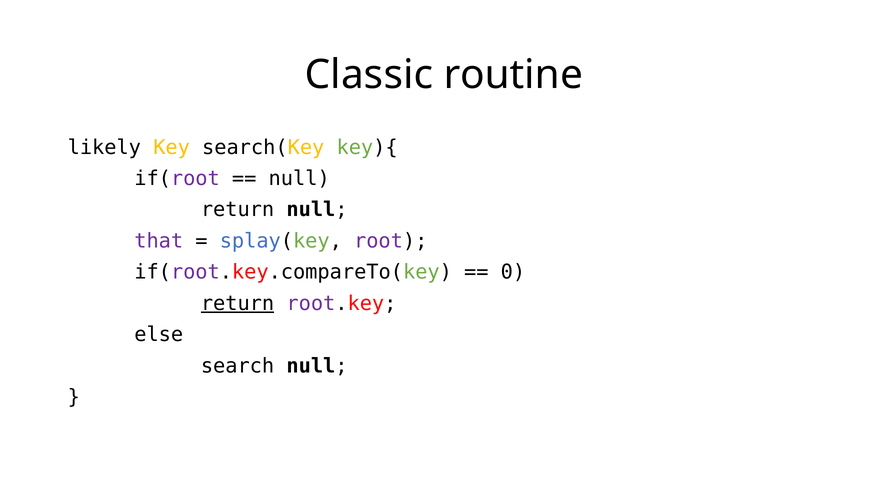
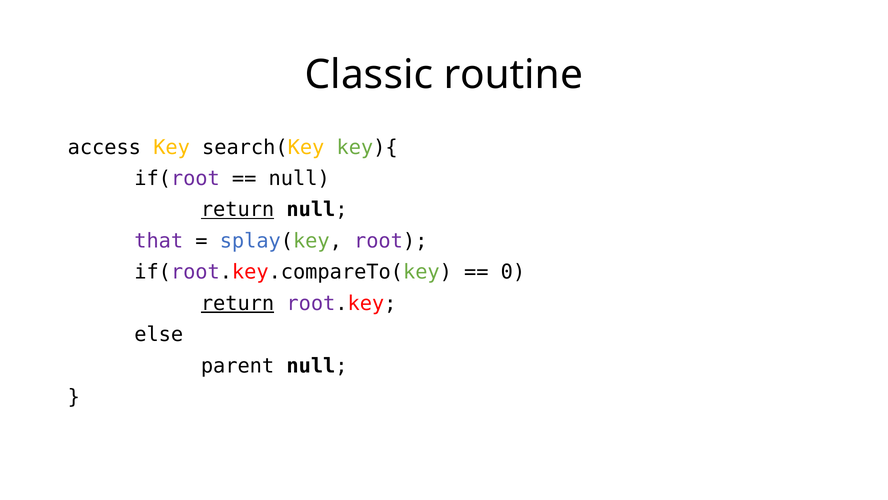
likely: likely -> access (104, 147)
return underline: none -> present (238, 210)
search: search -> parent (238, 366)
